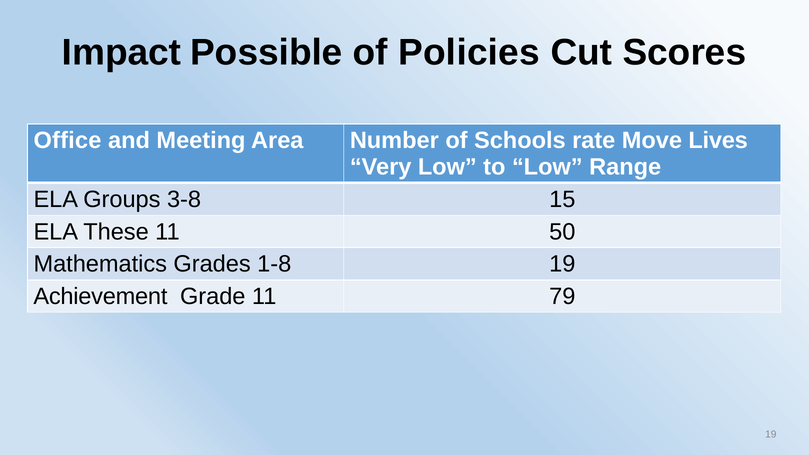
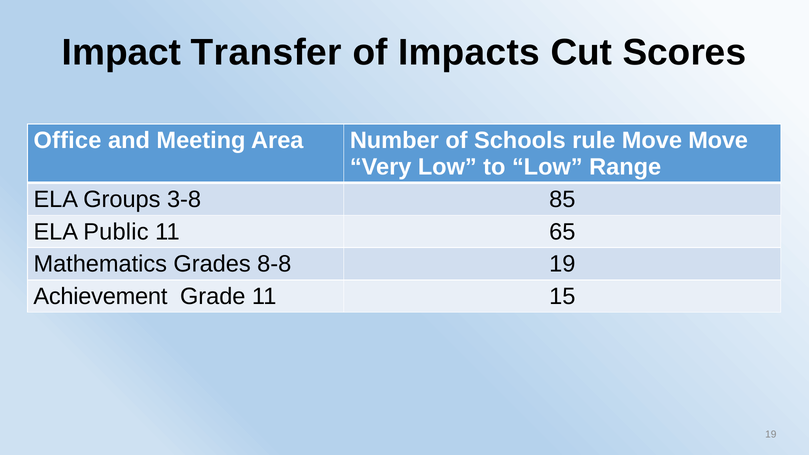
Possible: Possible -> Transfer (266, 52)
Policies: Policies -> Impacts (469, 52)
rate: rate -> rule (594, 141)
Move Lives: Lives -> Move (718, 141)
15: 15 -> 85 (562, 199)
These: These -> Public (116, 232)
50: 50 -> 65 (562, 232)
1-8: 1-8 -> 8-8 (274, 264)
79: 79 -> 15 (562, 297)
